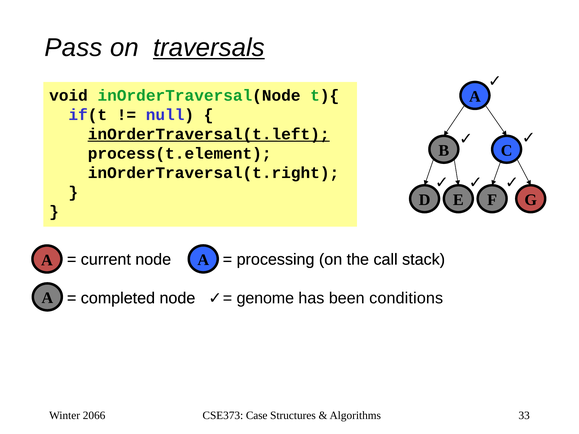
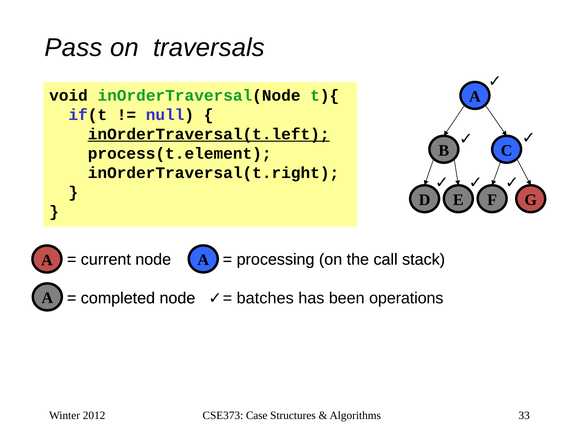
traversals underline: present -> none (209, 48)
genome: genome -> batches (265, 298)
conditions: conditions -> operations (406, 298)
2066: 2066 -> 2012 (94, 416)
